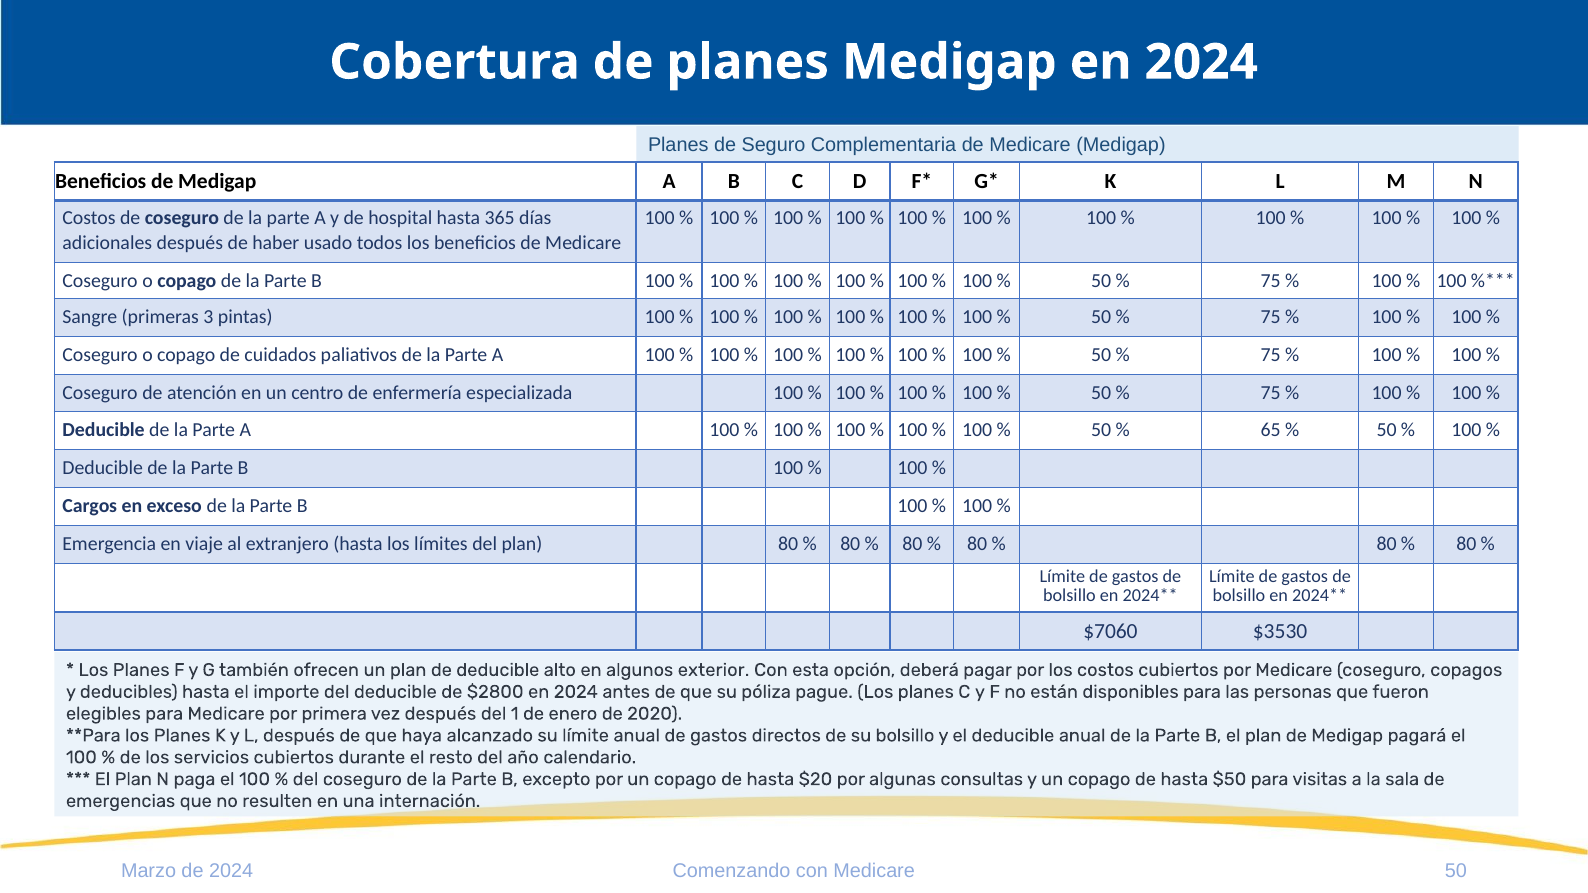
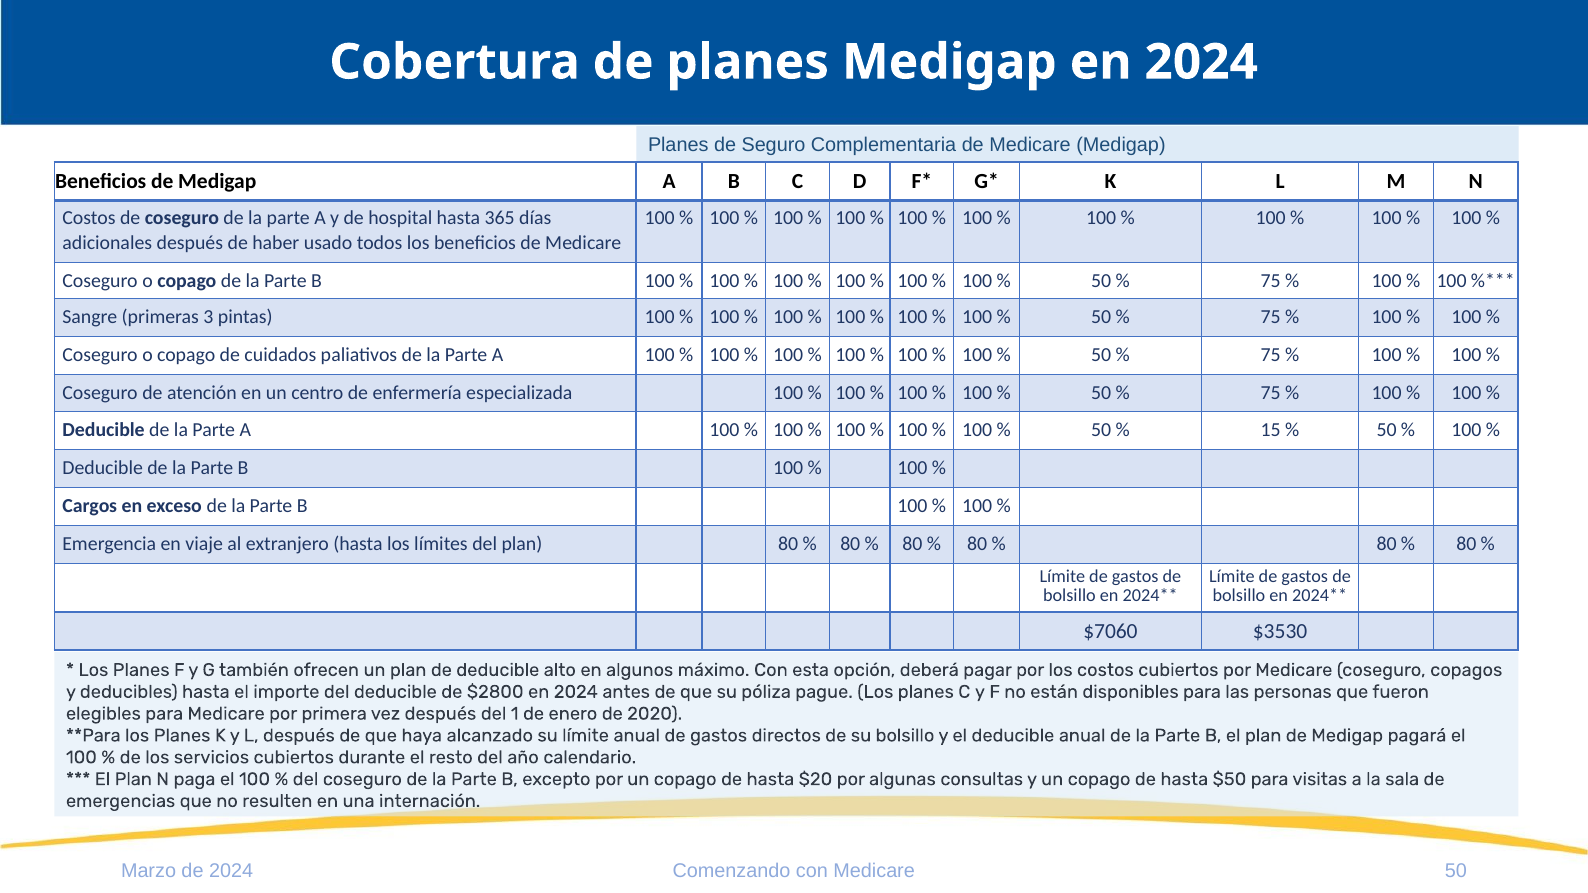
65: 65 -> 15 (1271, 430)
exterior: exterior -> máximo (714, 670)
